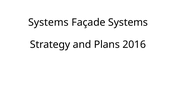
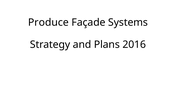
Systems: Systems -> Produce (48, 22)
